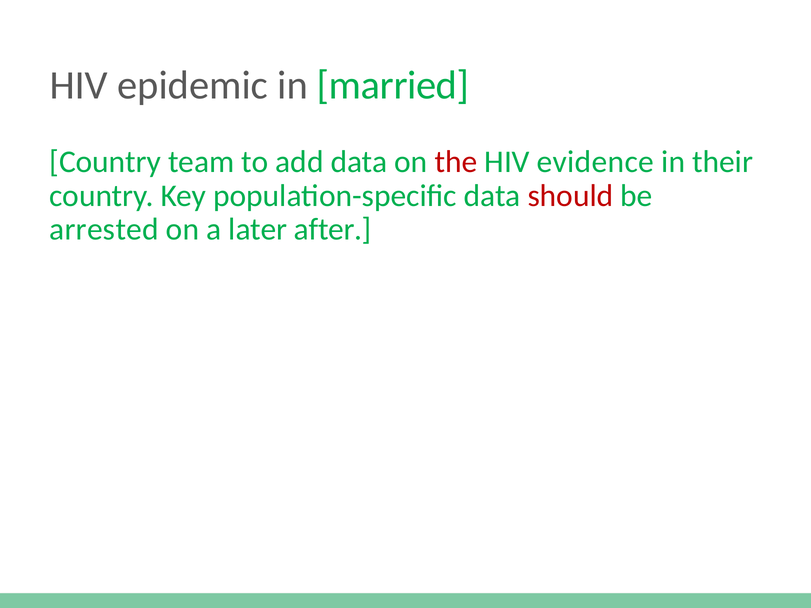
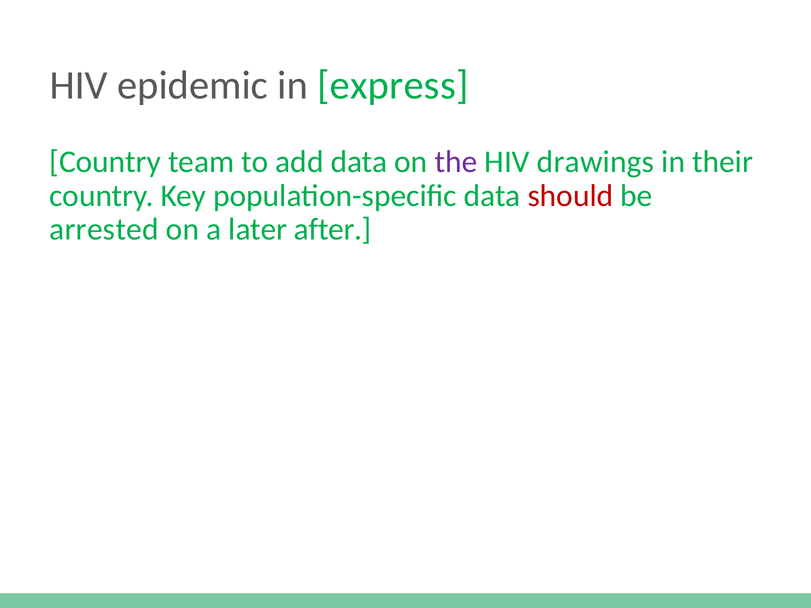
married: married -> express (393, 85)
the colour: red -> purple (456, 162)
evidence: evidence -> drawings (596, 162)
